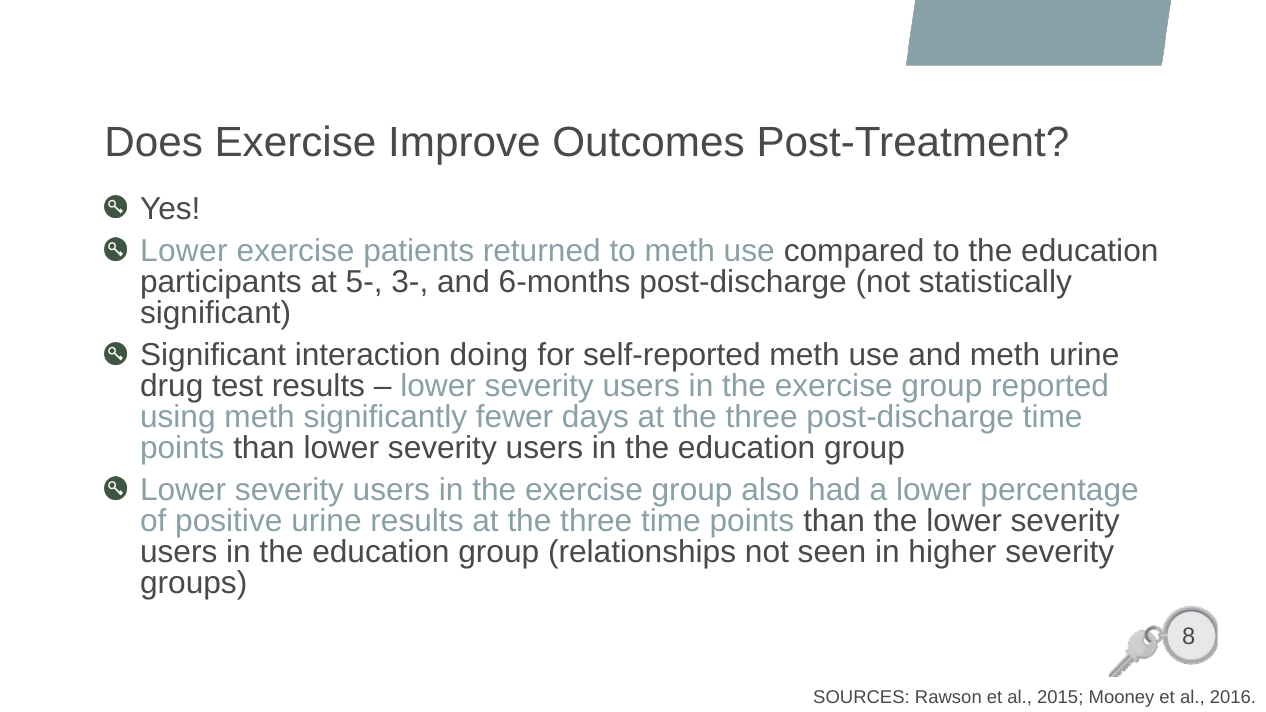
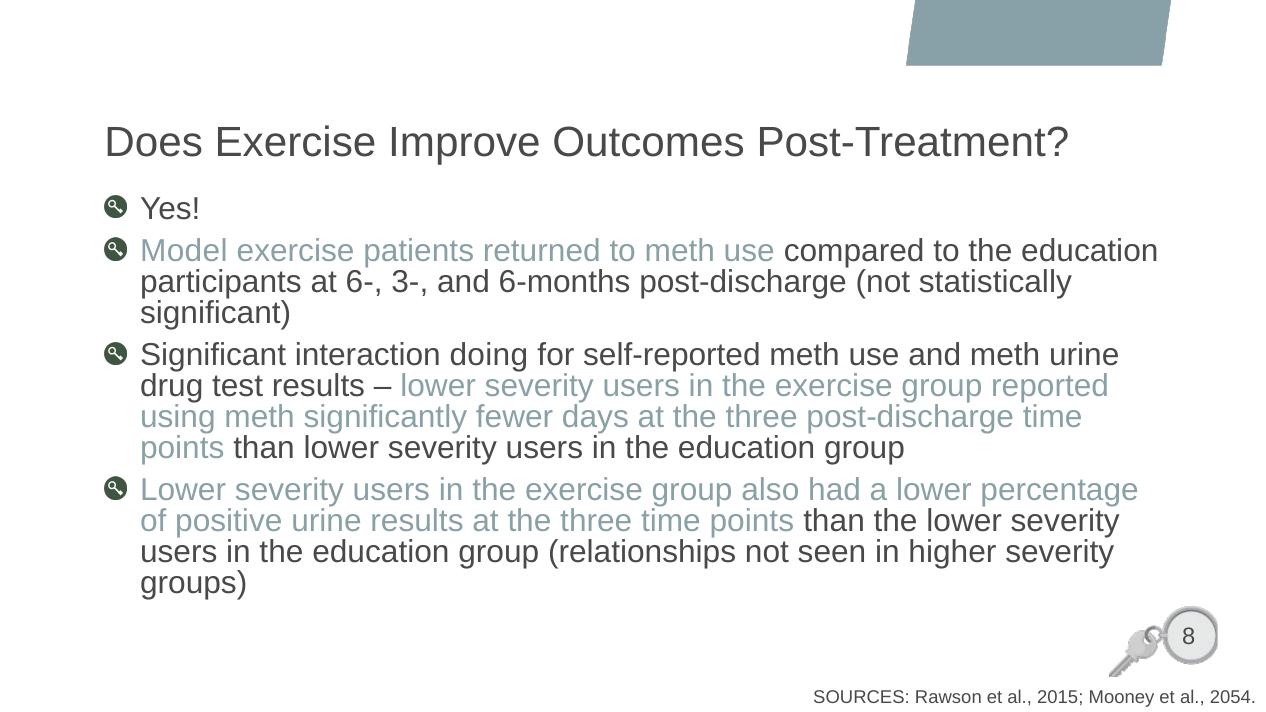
Lower: Lower -> Model (184, 251)
5-: 5- -> 6- (364, 282)
2016: 2016 -> 2054 (1233, 697)
